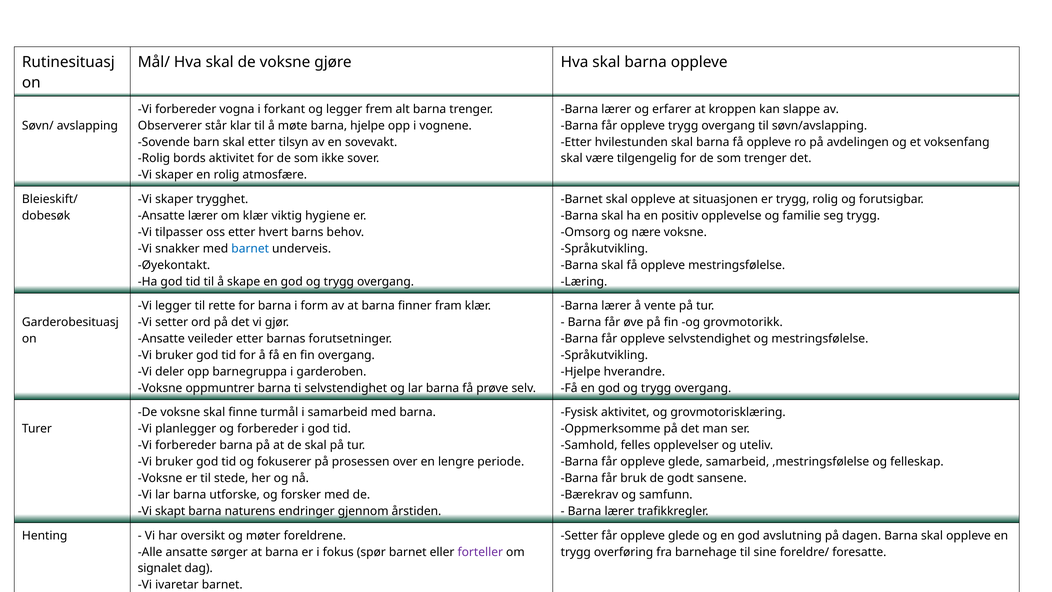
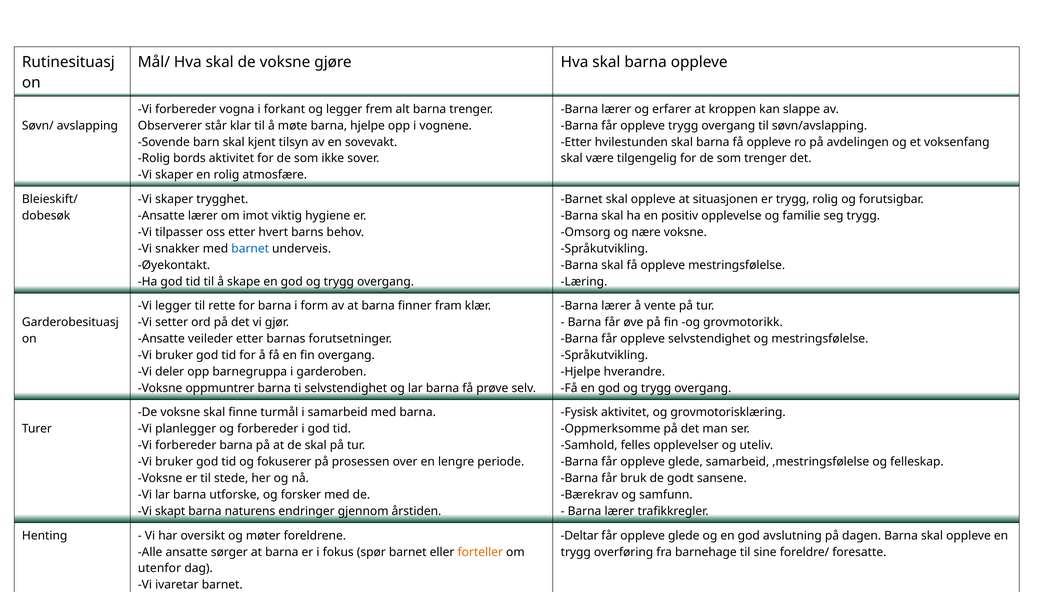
skal etter: etter -> kjent (262, 142)
om klær: klær -> imot (256, 216)
Setter: Setter -> Deltar (580, 535)
forteller colour: purple -> orange (480, 552)
signalet: signalet -> utenfor (160, 568)
